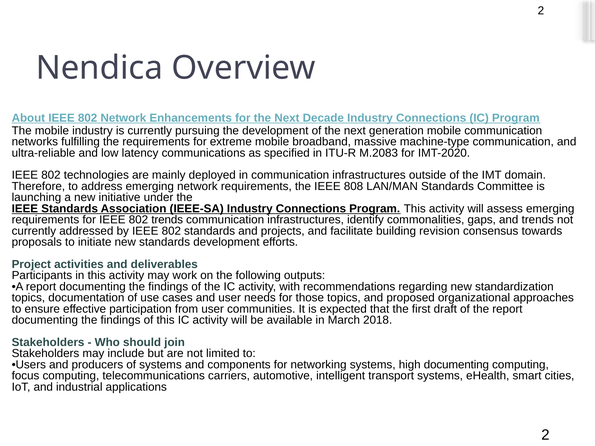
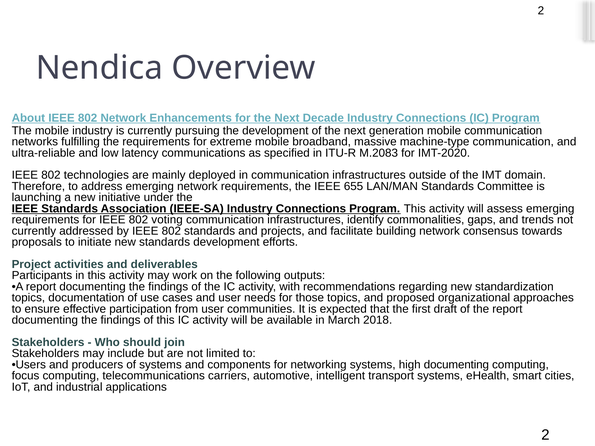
808: 808 -> 655 (354, 186)
802 trends: trends -> voting (167, 220)
building revision: revision -> network (439, 231)
